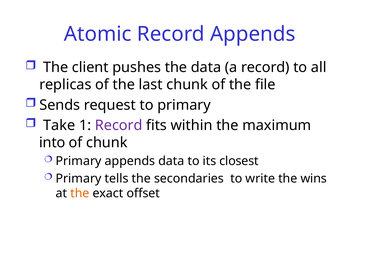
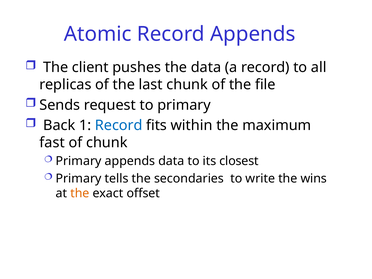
Take: Take -> Back (59, 125)
Record colour: purple -> blue (119, 125)
into: into -> fast (52, 143)
